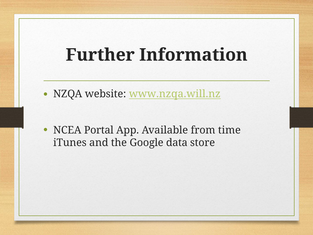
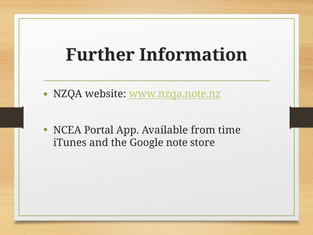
www.nzqa.will.nz: www.nzqa.will.nz -> www.nzqa.note.nz (175, 94)
data: data -> note (177, 142)
